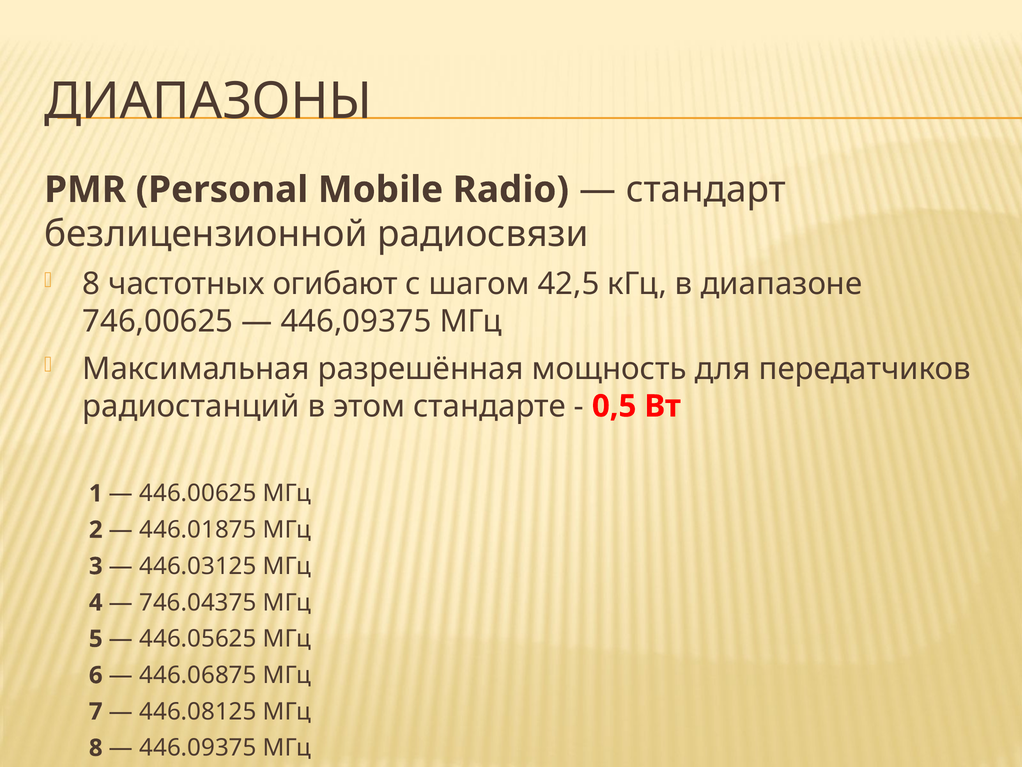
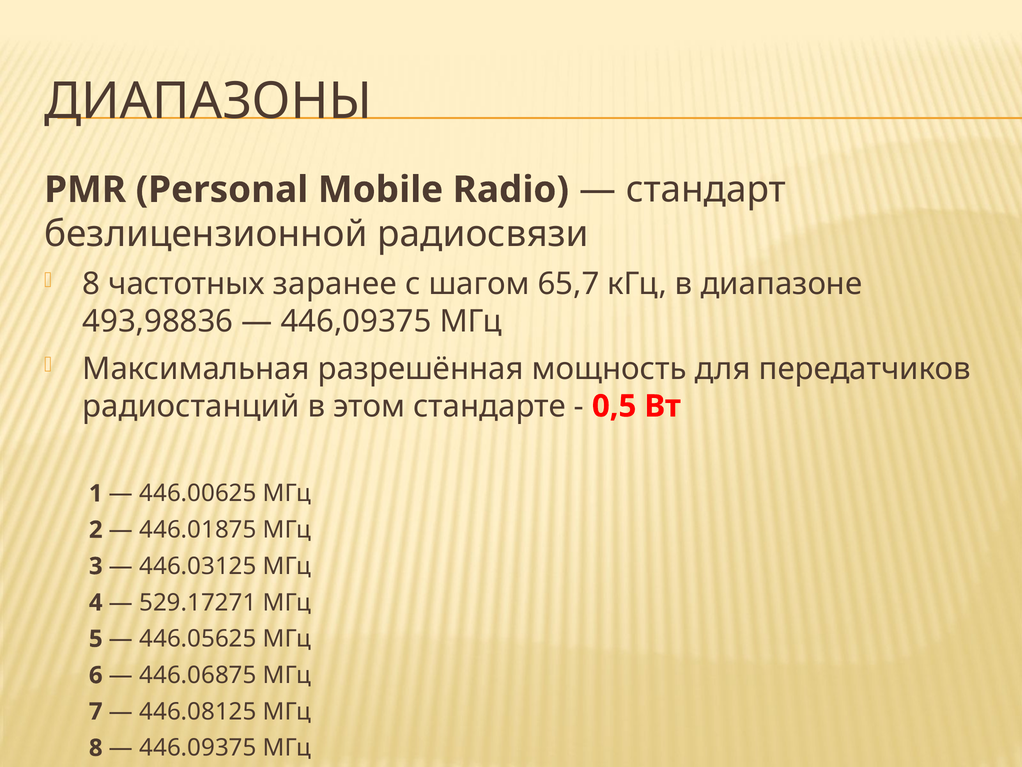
огибают: огибают -> заранее (335, 284)
42,5: 42,5 -> 65,7 (569, 284)
746,00625: 746,00625 -> 493,98836 (158, 321)
746.04375: 746.04375 -> 529.17271 (198, 602)
